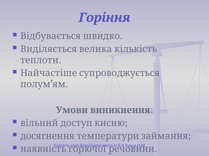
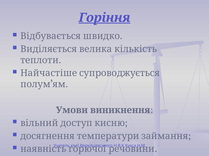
Горіння underline: none -> present (105, 18)
